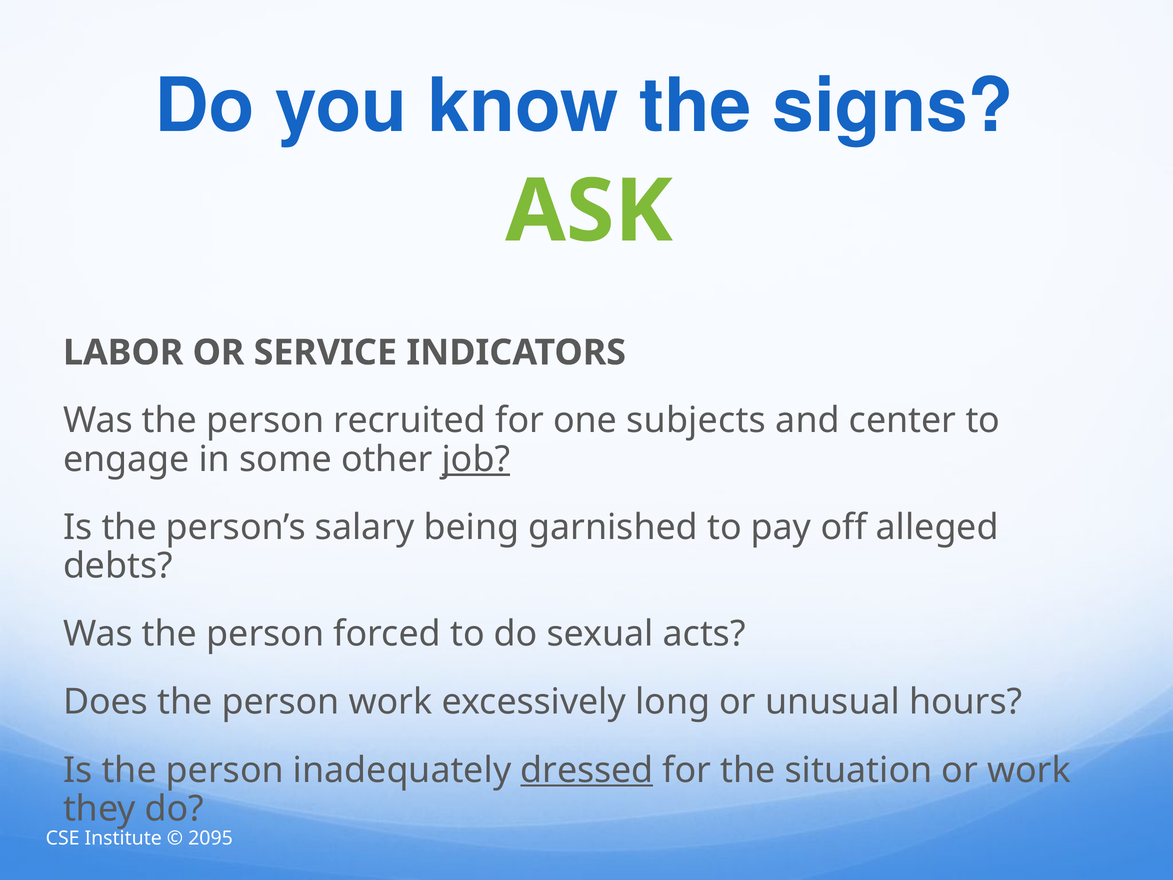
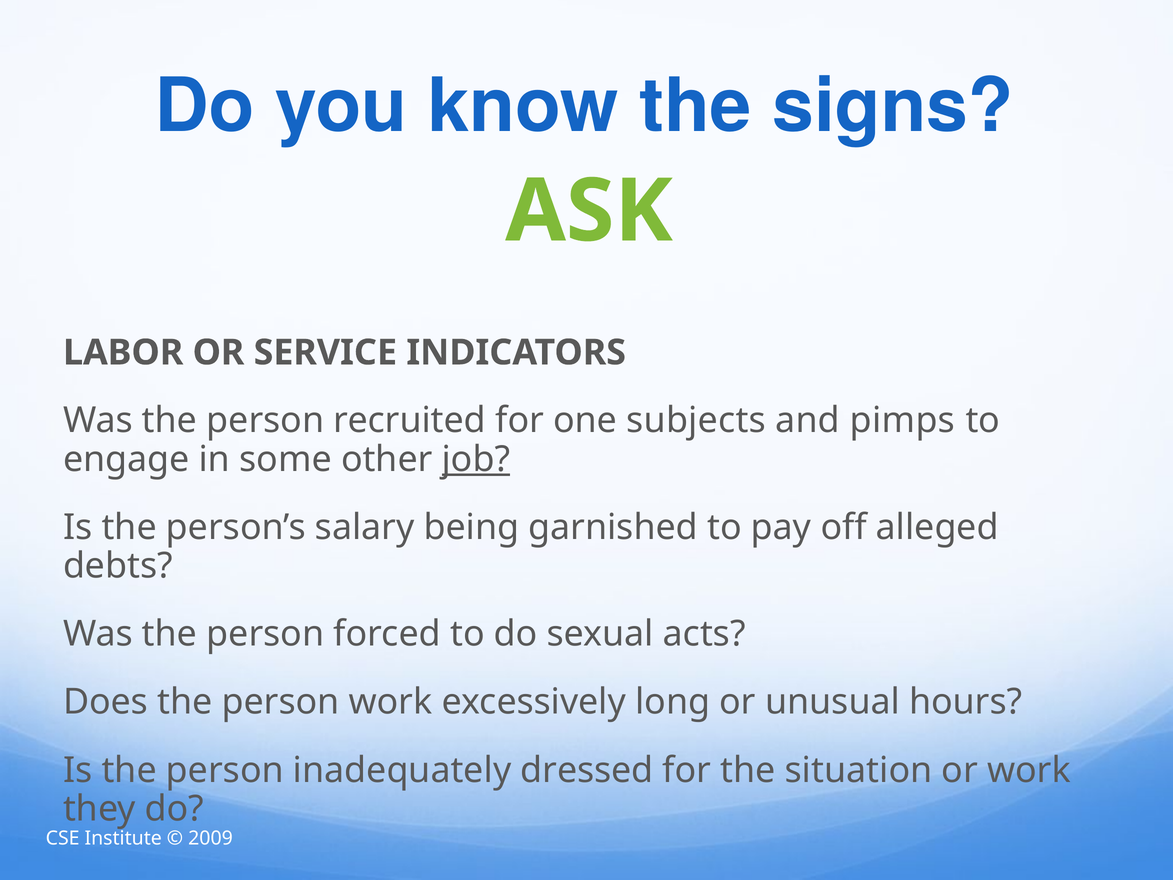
center: center -> pimps (902, 420)
dressed underline: present -> none (587, 770)
2095: 2095 -> 2009 (211, 838)
